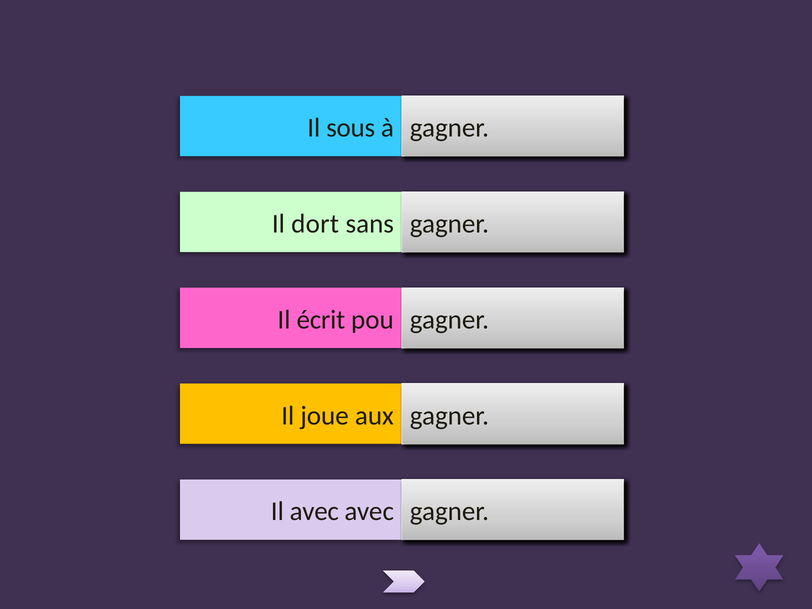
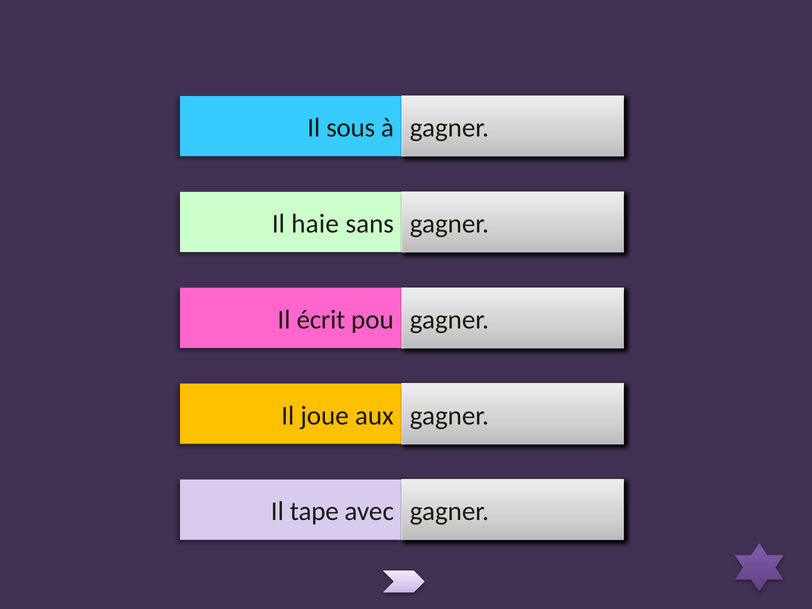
dort: dort -> haie (315, 224)
Il avec: avec -> tape (314, 512)
